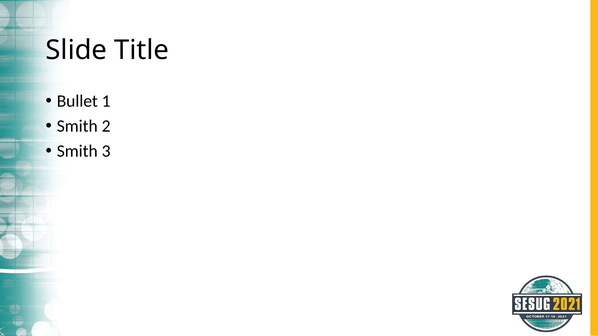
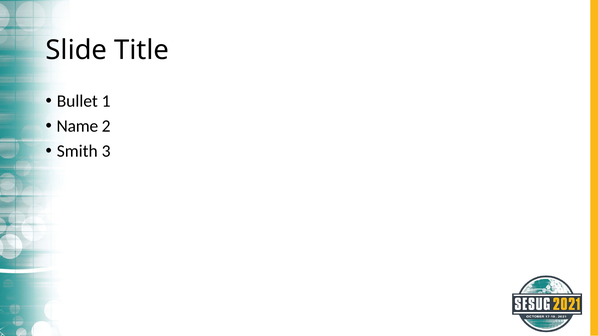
Smith: Smith -> Name (77, 126)
